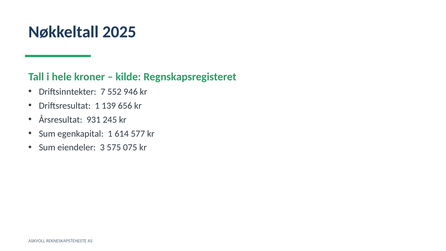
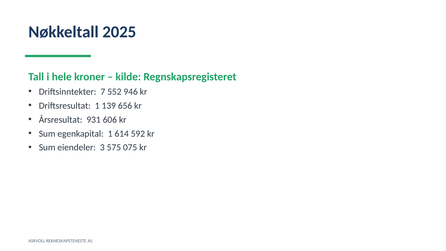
245: 245 -> 606 (110, 120)
577: 577 -> 592 (138, 134)
